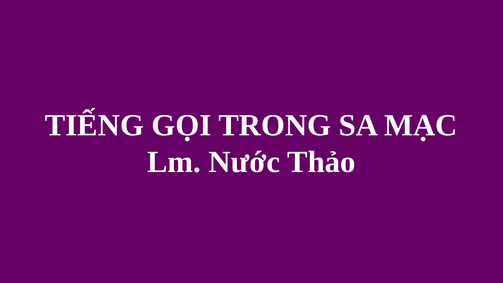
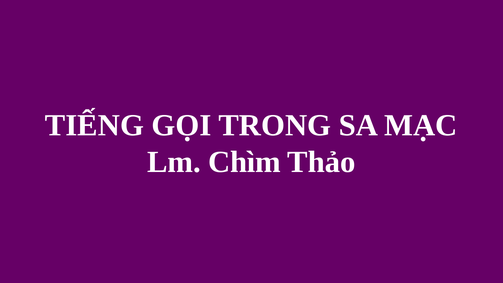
Nước: Nước -> Chìm (244, 162)
